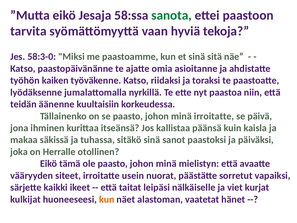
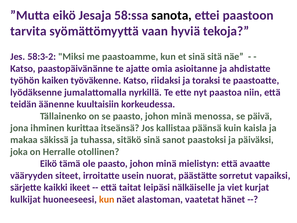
sanota colour: green -> black (172, 15)
58:3-0: 58:3-0 -> 58:3-2 (42, 57)
minä irroitatte: irroitatte -> menossa (214, 116)
